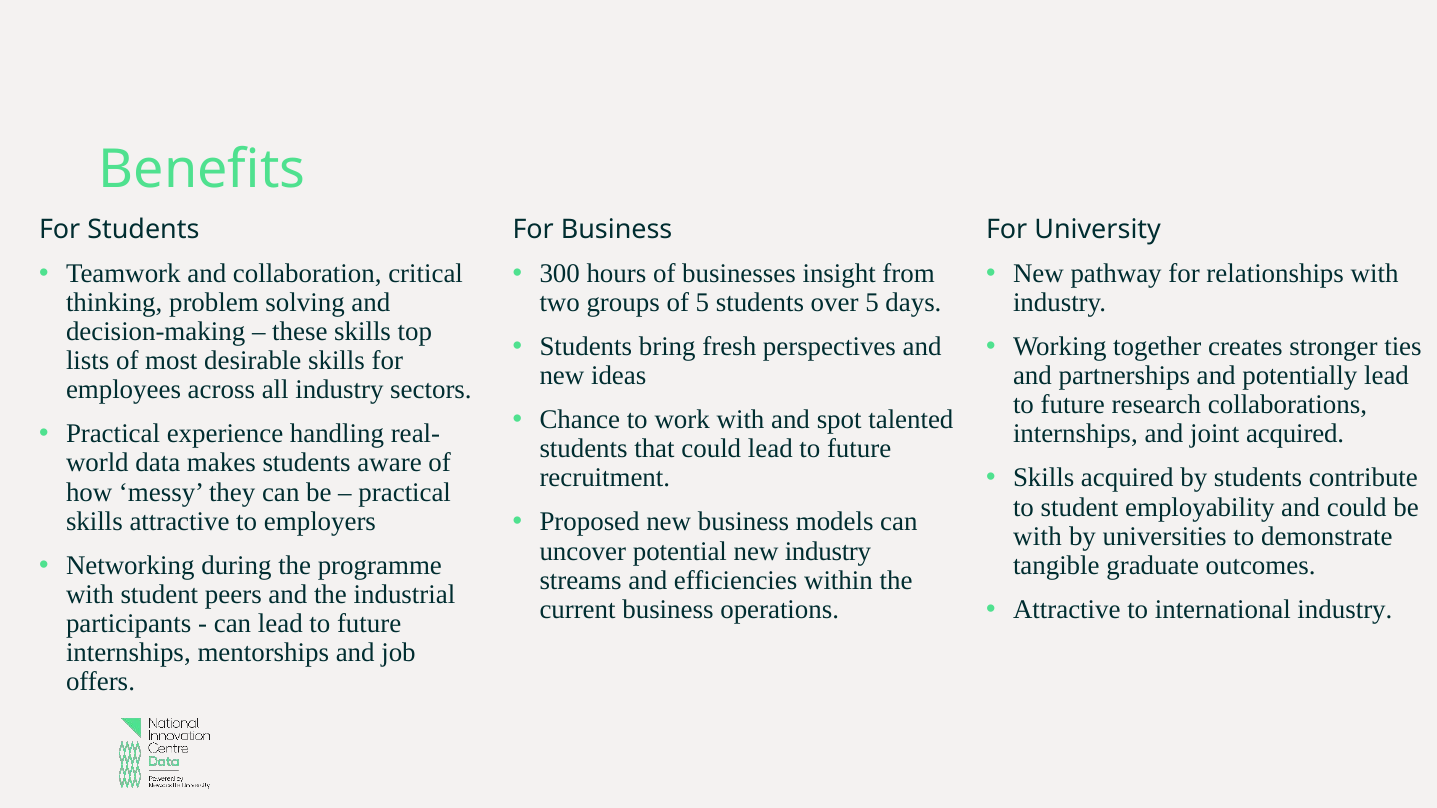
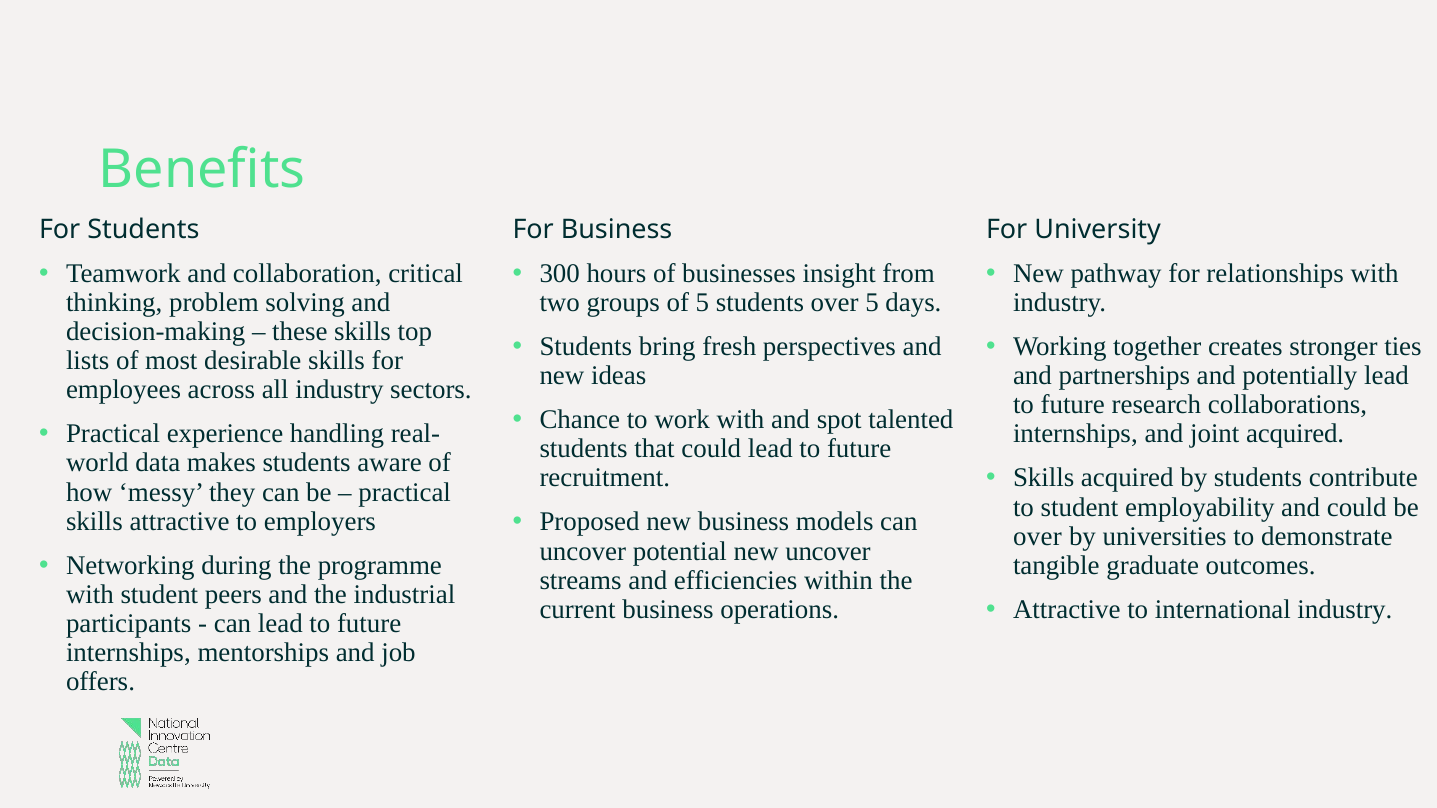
with: with -> over (1037, 536)
new industry: industry -> uncover (828, 551)
